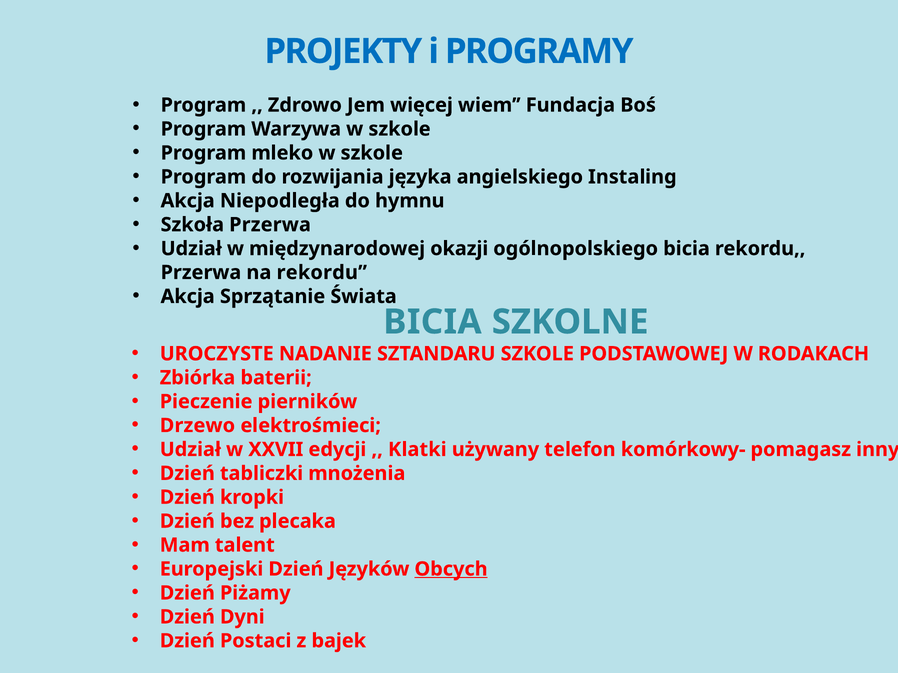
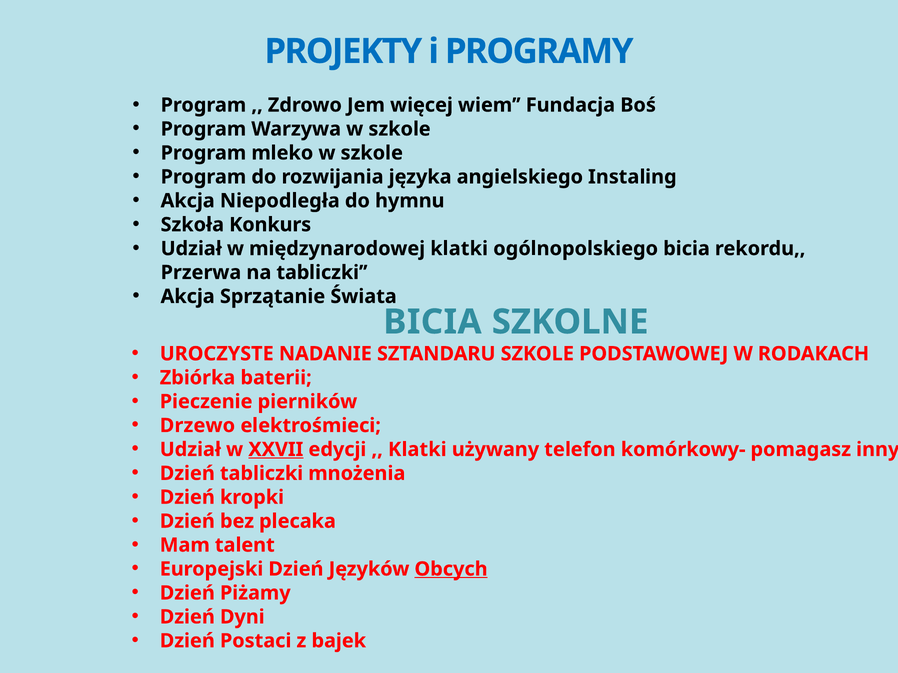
Szkoła Przerwa: Przerwa -> Konkurs (270, 225)
międzynarodowej okazji: okazji -> klatki (459, 249)
na rekordu: rekordu -> tabliczki (322, 273)
XXVII underline: none -> present (276, 450)
